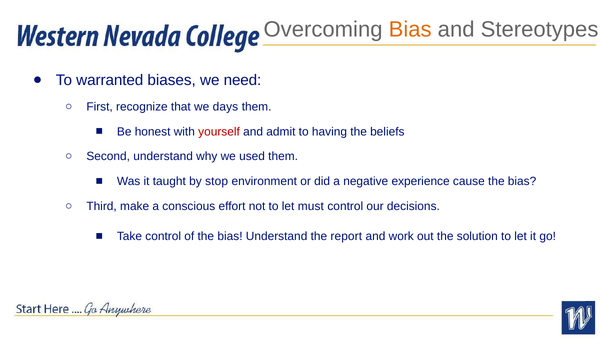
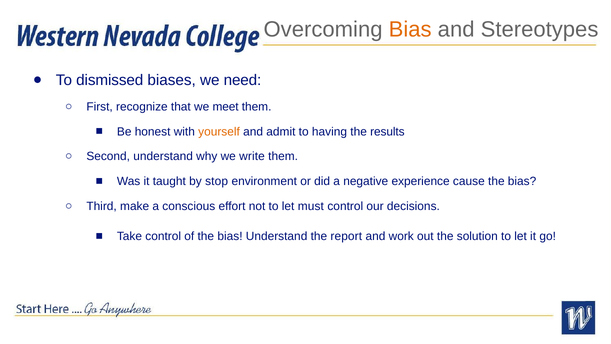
warranted: warranted -> dismissed (110, 80)
days: days -> meet (226, 107)
yourself colour: red -> orange (219, 132)
beliefs: beliefs -> results (387, 132)
used: used -> write (252, 156)
